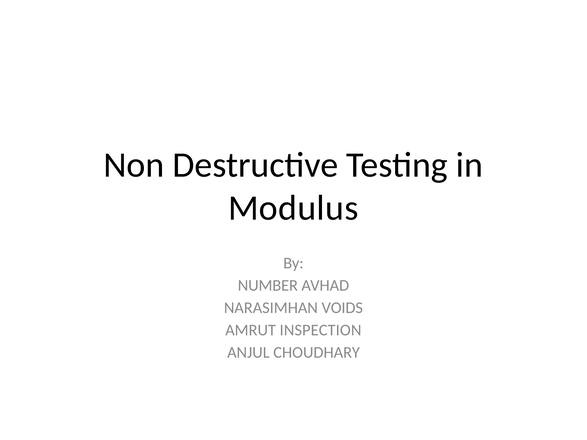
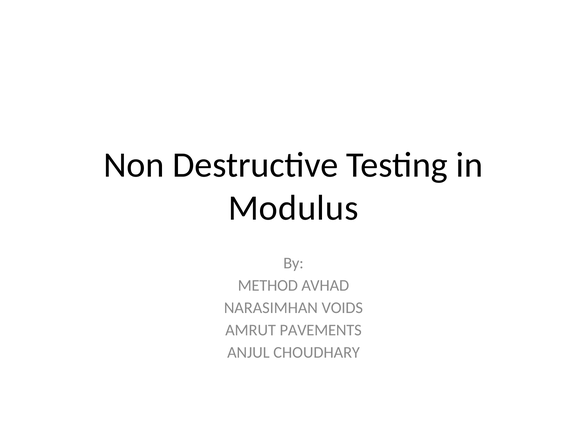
NUMBER: NUMBER -> METHOD (268, 286)
INSPECTION: INSPECTION -> PAVEMENTS (321, 330)
